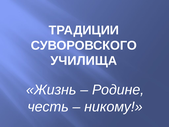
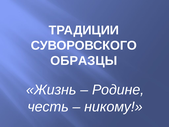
УЧИЛИЩА: УЧИЛИЩА -> ОБРАЗЦЫ (84, 61)
